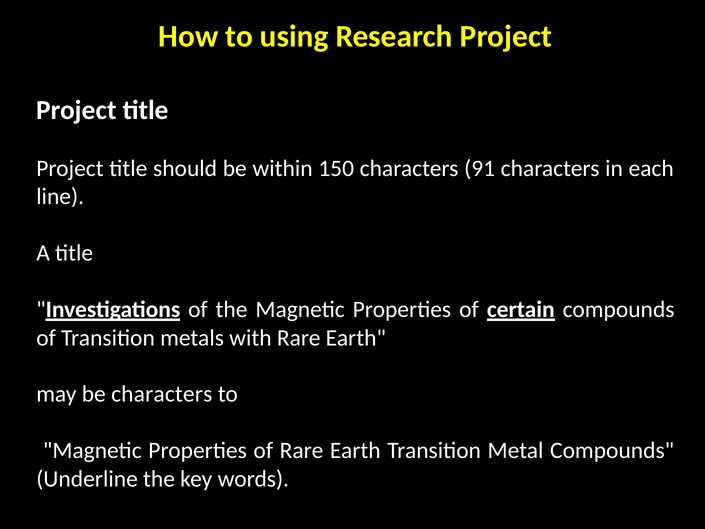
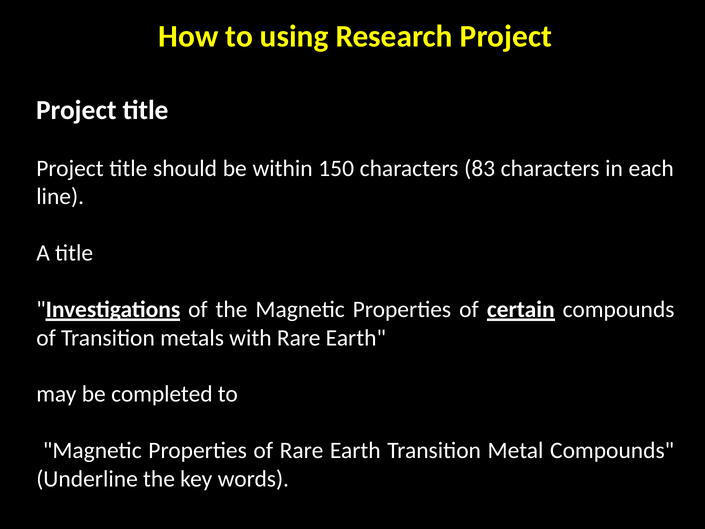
91: 91 -> 83 (480, 168)
be characters: characters -> completed (162, 394)
